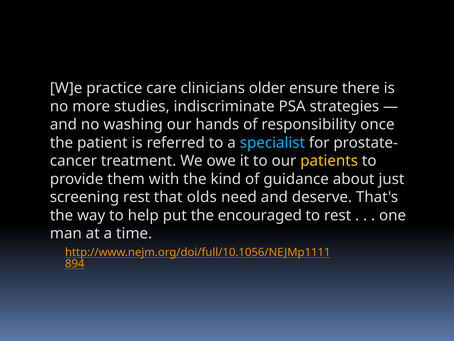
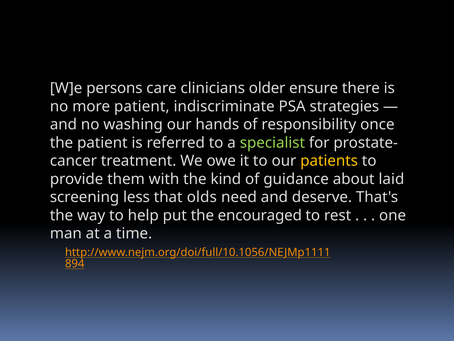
practice: practice -> persons (114, 88)
more studies: studies -> patient (142, 106)
specialist colour: light blue -> light green (272, 143)
just: just -> laid (391, 179)
screening rest: rest -> less (137, 197)
